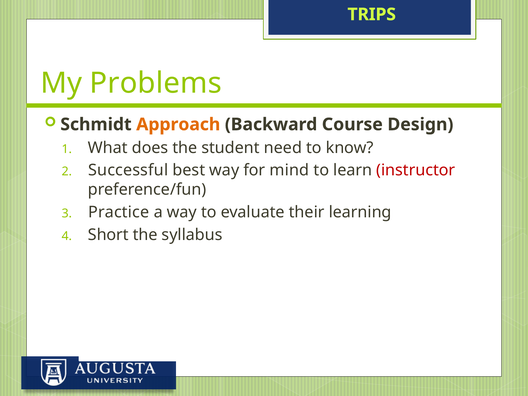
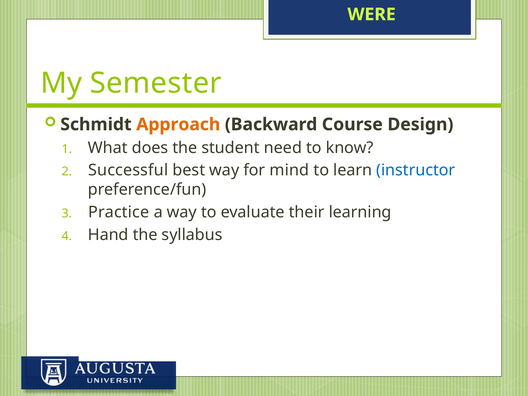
TRIPS: TRIPS -> WERE (372, 14)
Problems: Problems -> Semester (156, 83)
instructor colour: red -> blue (416, 170)
Short: Short -> Hand (108, 235)
